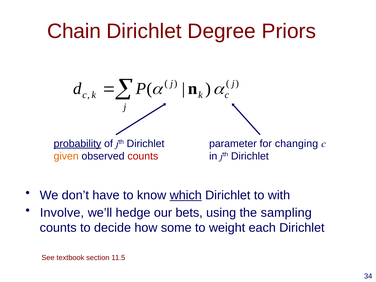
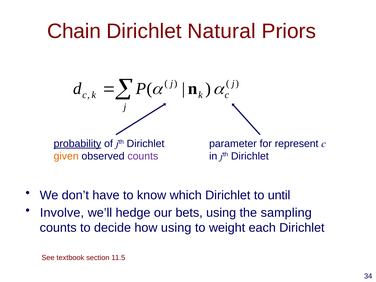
Degree: Degree -> Natural (222, 31)
changing: changing -> represent (297, 144)
counts colour: red -> purple (143, 156)
which underline: present -> none (186, 195)
with: with -> until (279, 195)
how some: some -> using (176, 228)
